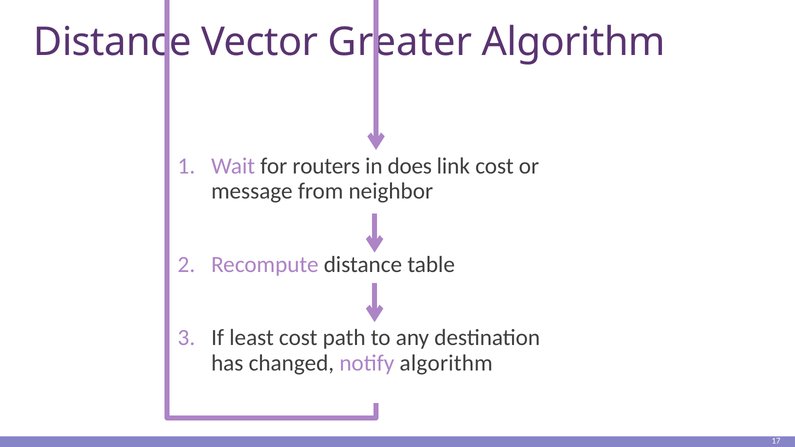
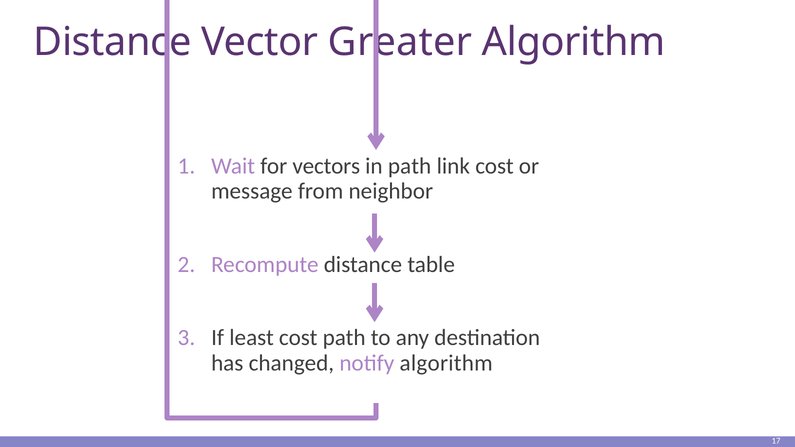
routers: routers -> vectors (326, 166)
does: does -> path (410, 166)
